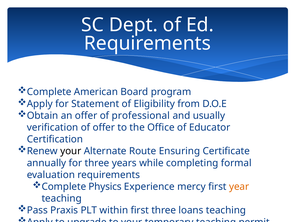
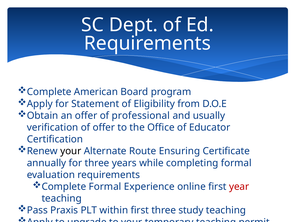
Complete Physics: Physics -> Formal (105, 186)
mercy: mercy -> online (191, 186)
year colour: orange -> red (239, 186)
loans: loans -> study (191, 210)
